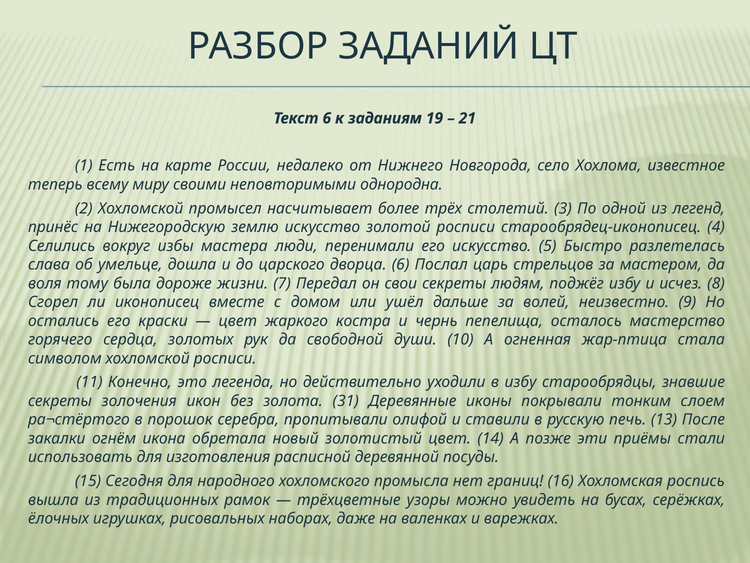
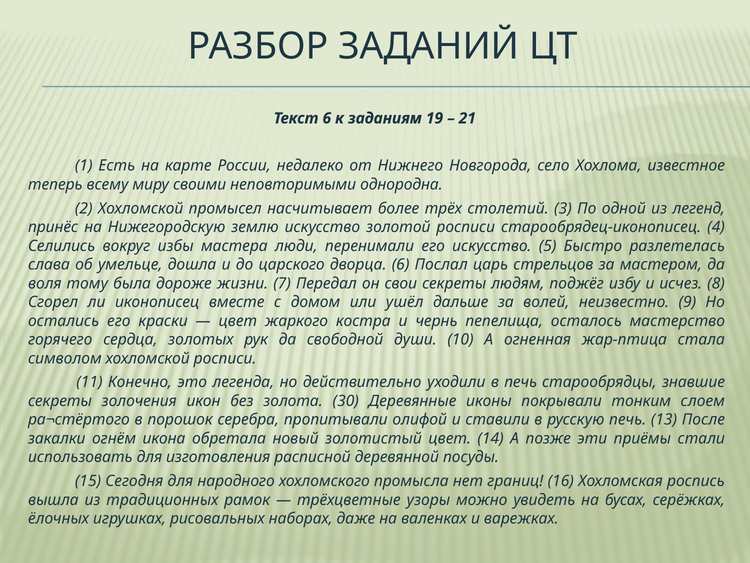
в избу: избу -> печь (521, 382)
31: 31 -> 30 (346, 401)
